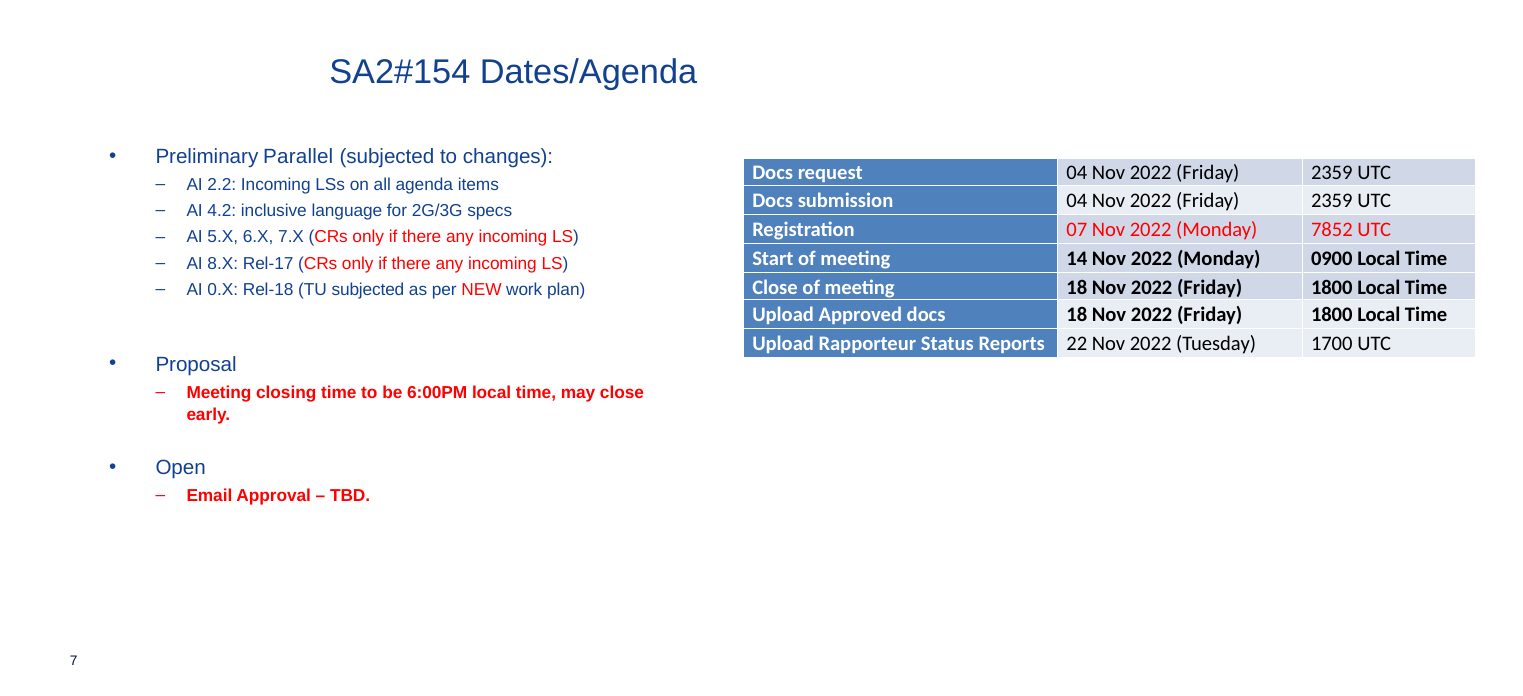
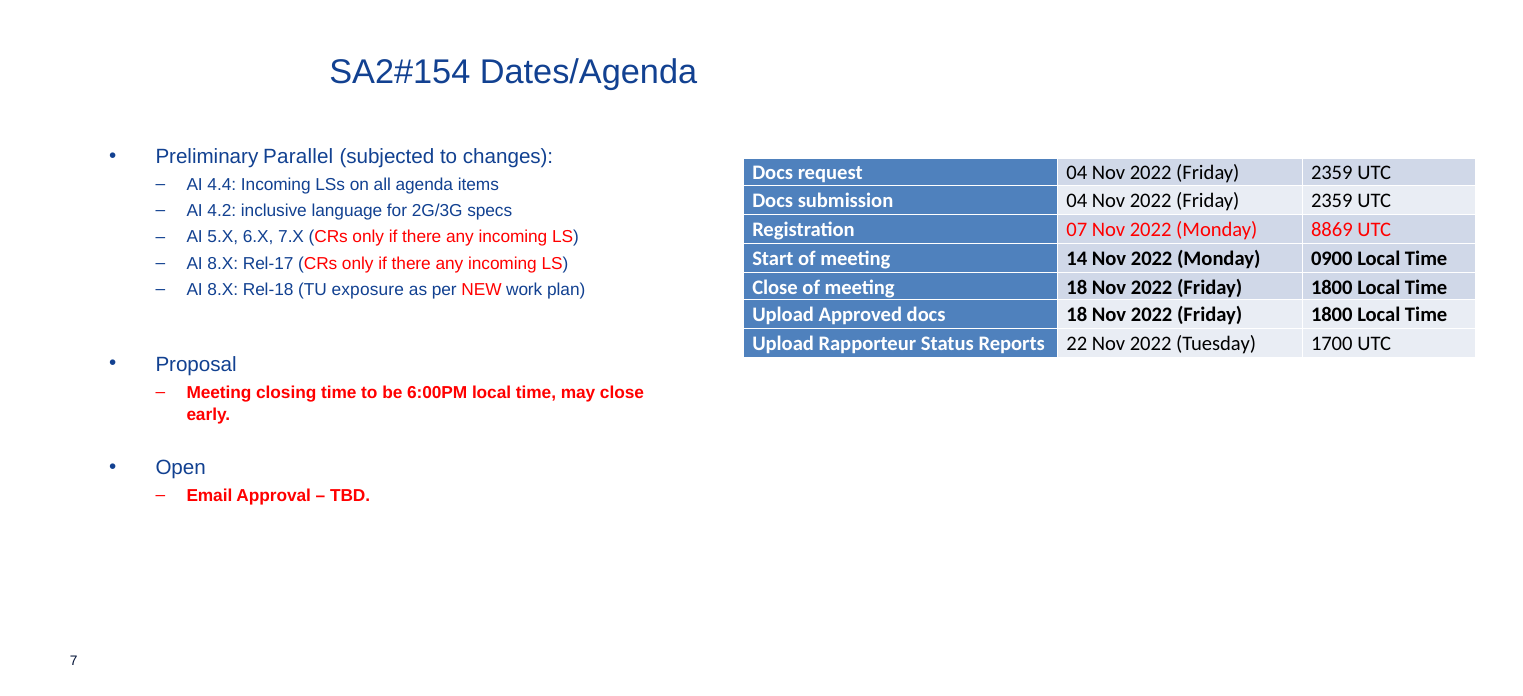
2.2: 2.2 -> 4.4 (222, 185)
7852: 7852 -> 8869 (1332, 230)
0.X: 0.X -> 8.X (223, 290)
TU subjected: subjected -> exposure (368, 290)
